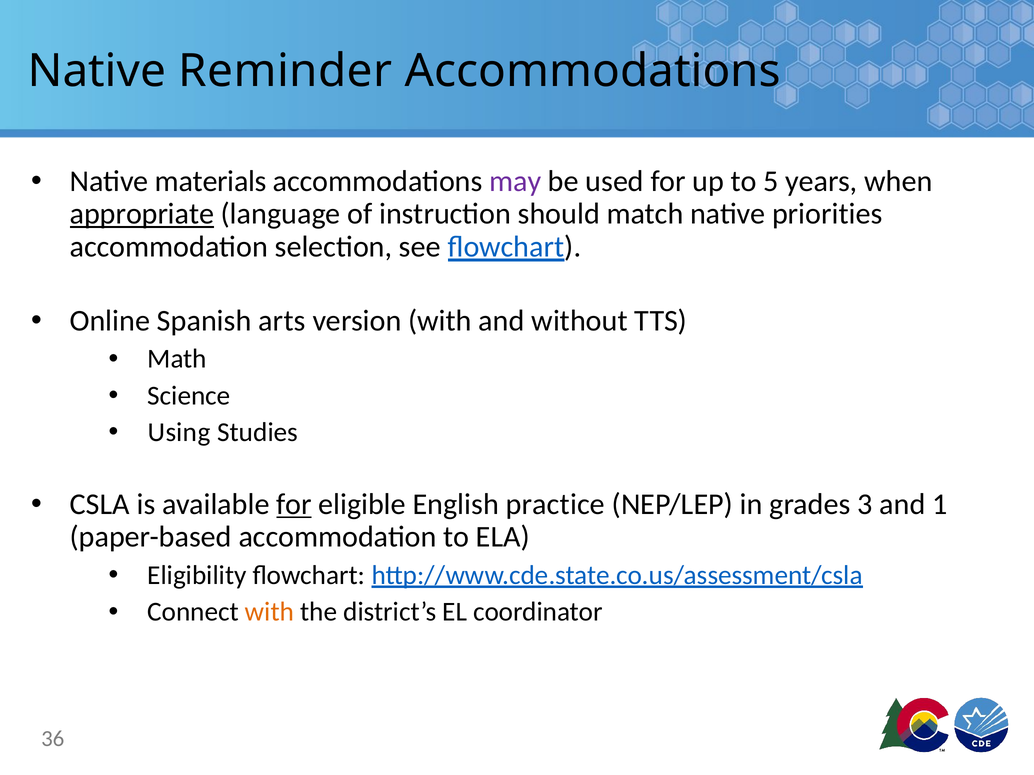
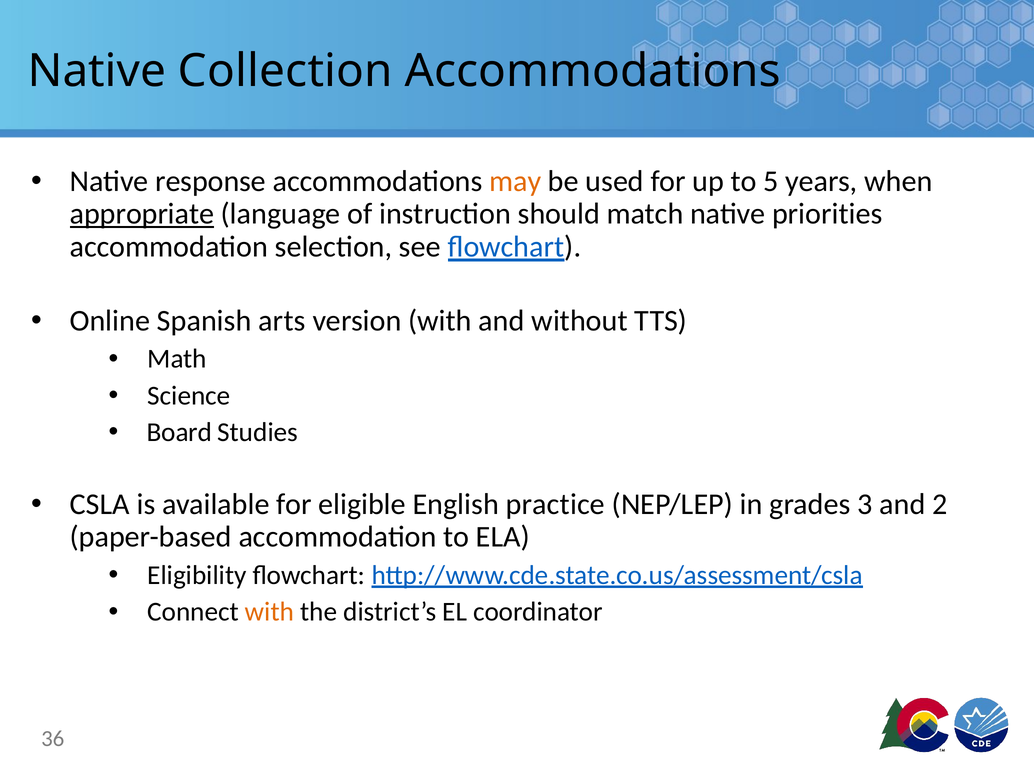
Reminder: Reminder -> Collection (285, 71)
materials: materials -> response (211, 182)
may colour: purple -> orange (515, 182)
Using: Using -> Board (179, 432)
for underline: present -> none (294, 505)
1: 1 -> 2 (940, 505)
